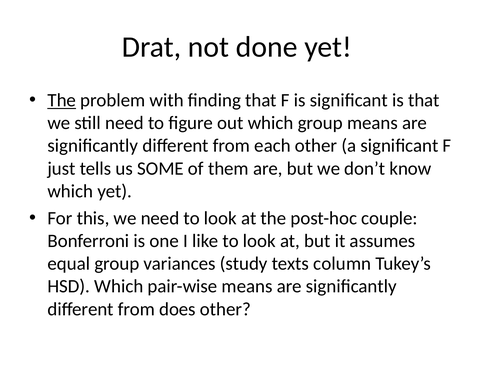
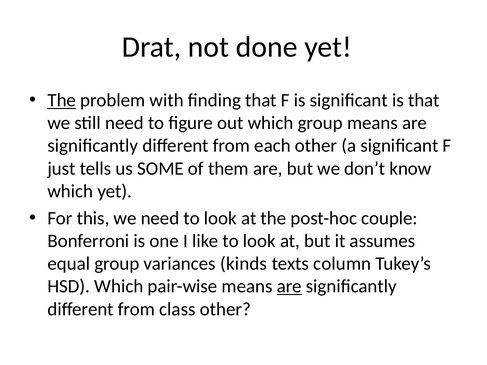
study: study -> kinds (244, 264)
are underline: none -> present (289, 287)
does: does -> class (177, 309)
